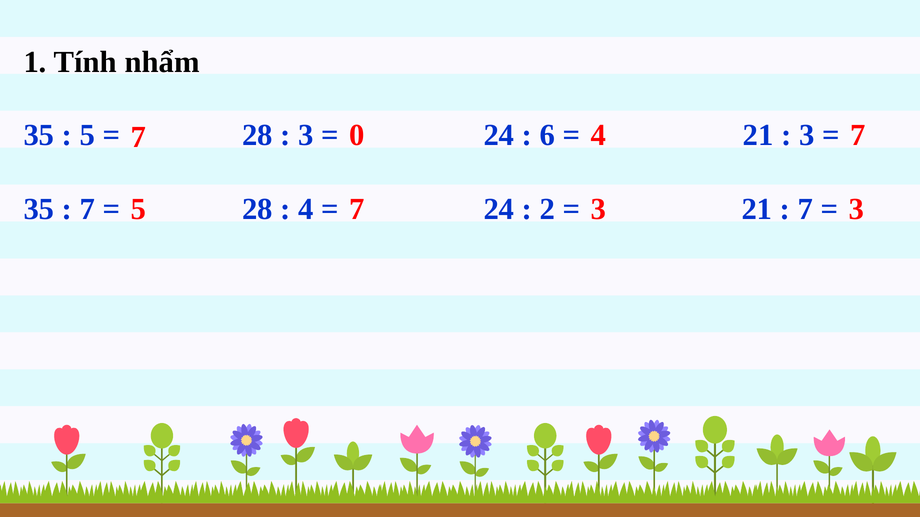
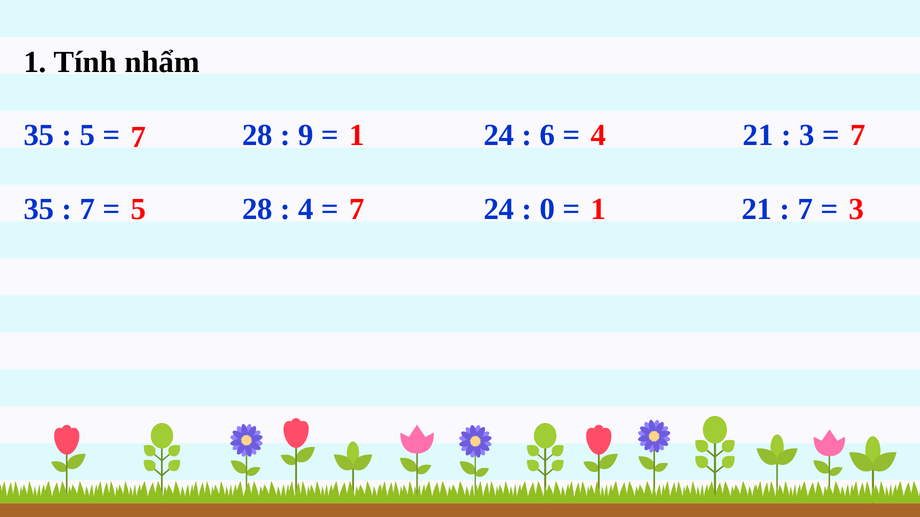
3: 3 -> 9 (306, 135)
0: 0 -> 1 (357, 135)
2: 2 -> 0 (548, 209)
3: 3 -> 1 (599, 209)
